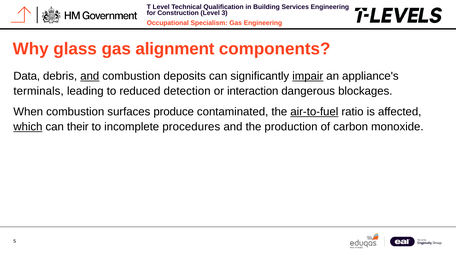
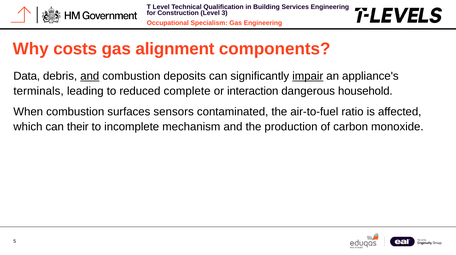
glass: glass -> costs (75, 49)
detection: detection -> complete (187, 91)
blockages: blockages -> household (365, 91)
produce: produce -> sensors (174, 112)
air-to-fuel underline: present -> none (314, 112)
which underline: present -> none (28, 127)
procedures: procedures -> mechanism (191, 127)
